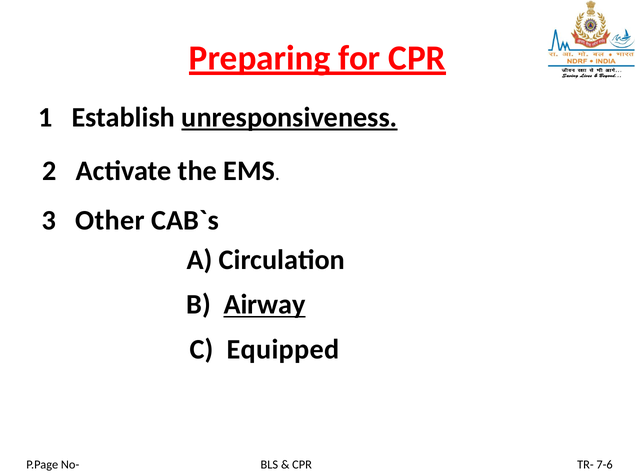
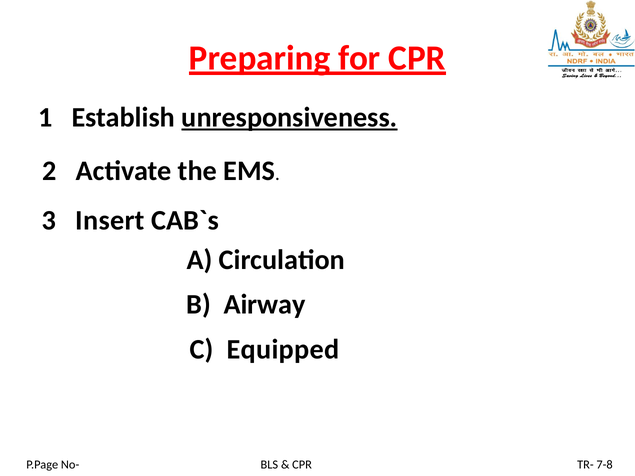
Other: Other -> Insert (110, 220)
Airway underline: present -> none (265, 305)
7-6: 7-6 -> 7-8 (605, 465)
